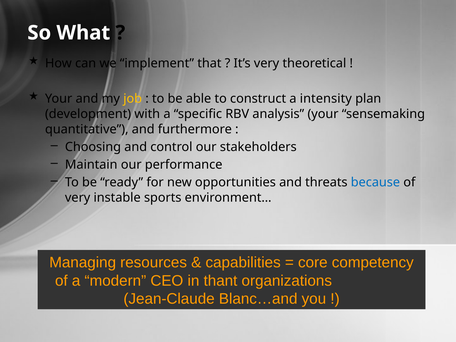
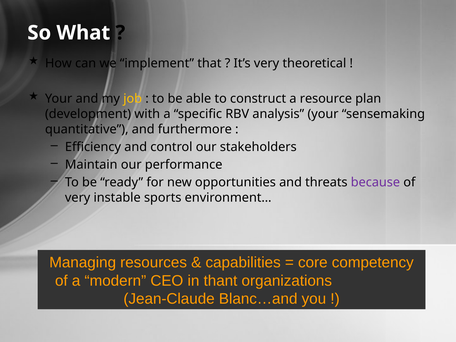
intensity: intensity -> resource (326, 99)
Choosing: Choosing -> Efficiency (93, 147)
because colour: blue -> purple (375, 182)
